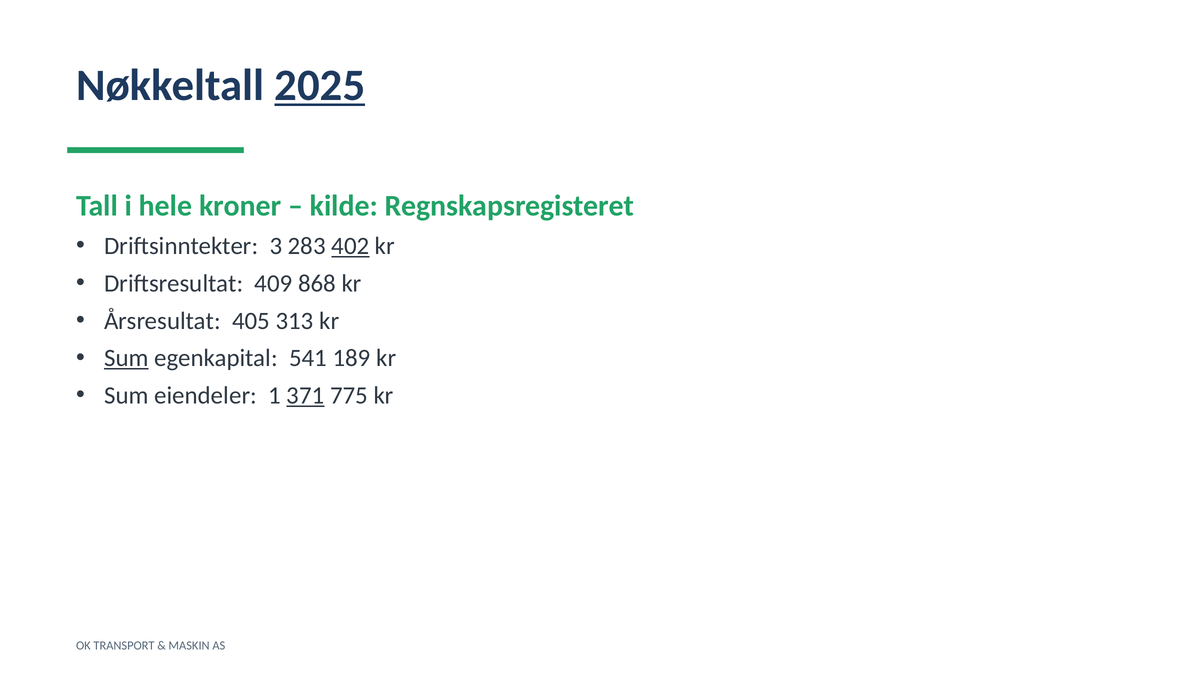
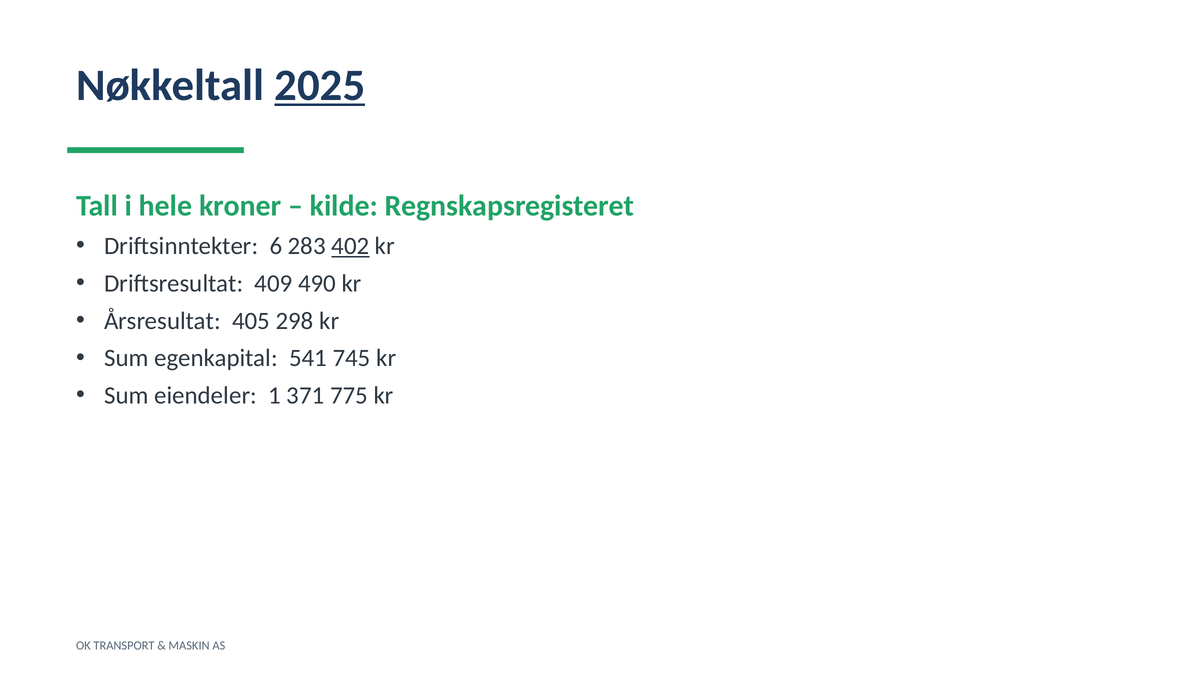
3: 3 -> 6 (276, 246)
868: 868 -> 490 (317, 283)
313: 313 -> 298 (295, 321)
Sum underline: present -> none (126, 358)
189: 189 -> 745 (352, 358)
371 underline: present -> none (305, 396)
